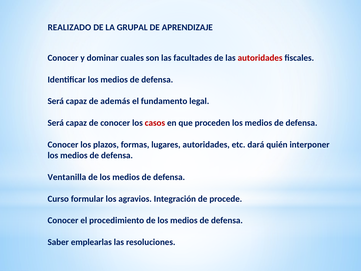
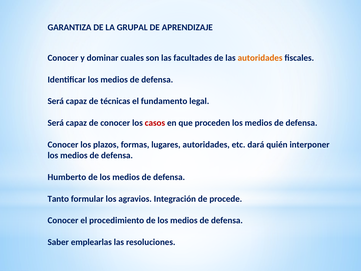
REALIZADO: REALIZADO -> GARANTIZA (69, 27)
autoridades colour: red -> orange (260, 58)
además: además -> técnicas (115, 101)
Ventanilla: Ventanilla -> Humberto (67, 177)
Curso: Curso -> Tanto (58, 199)
